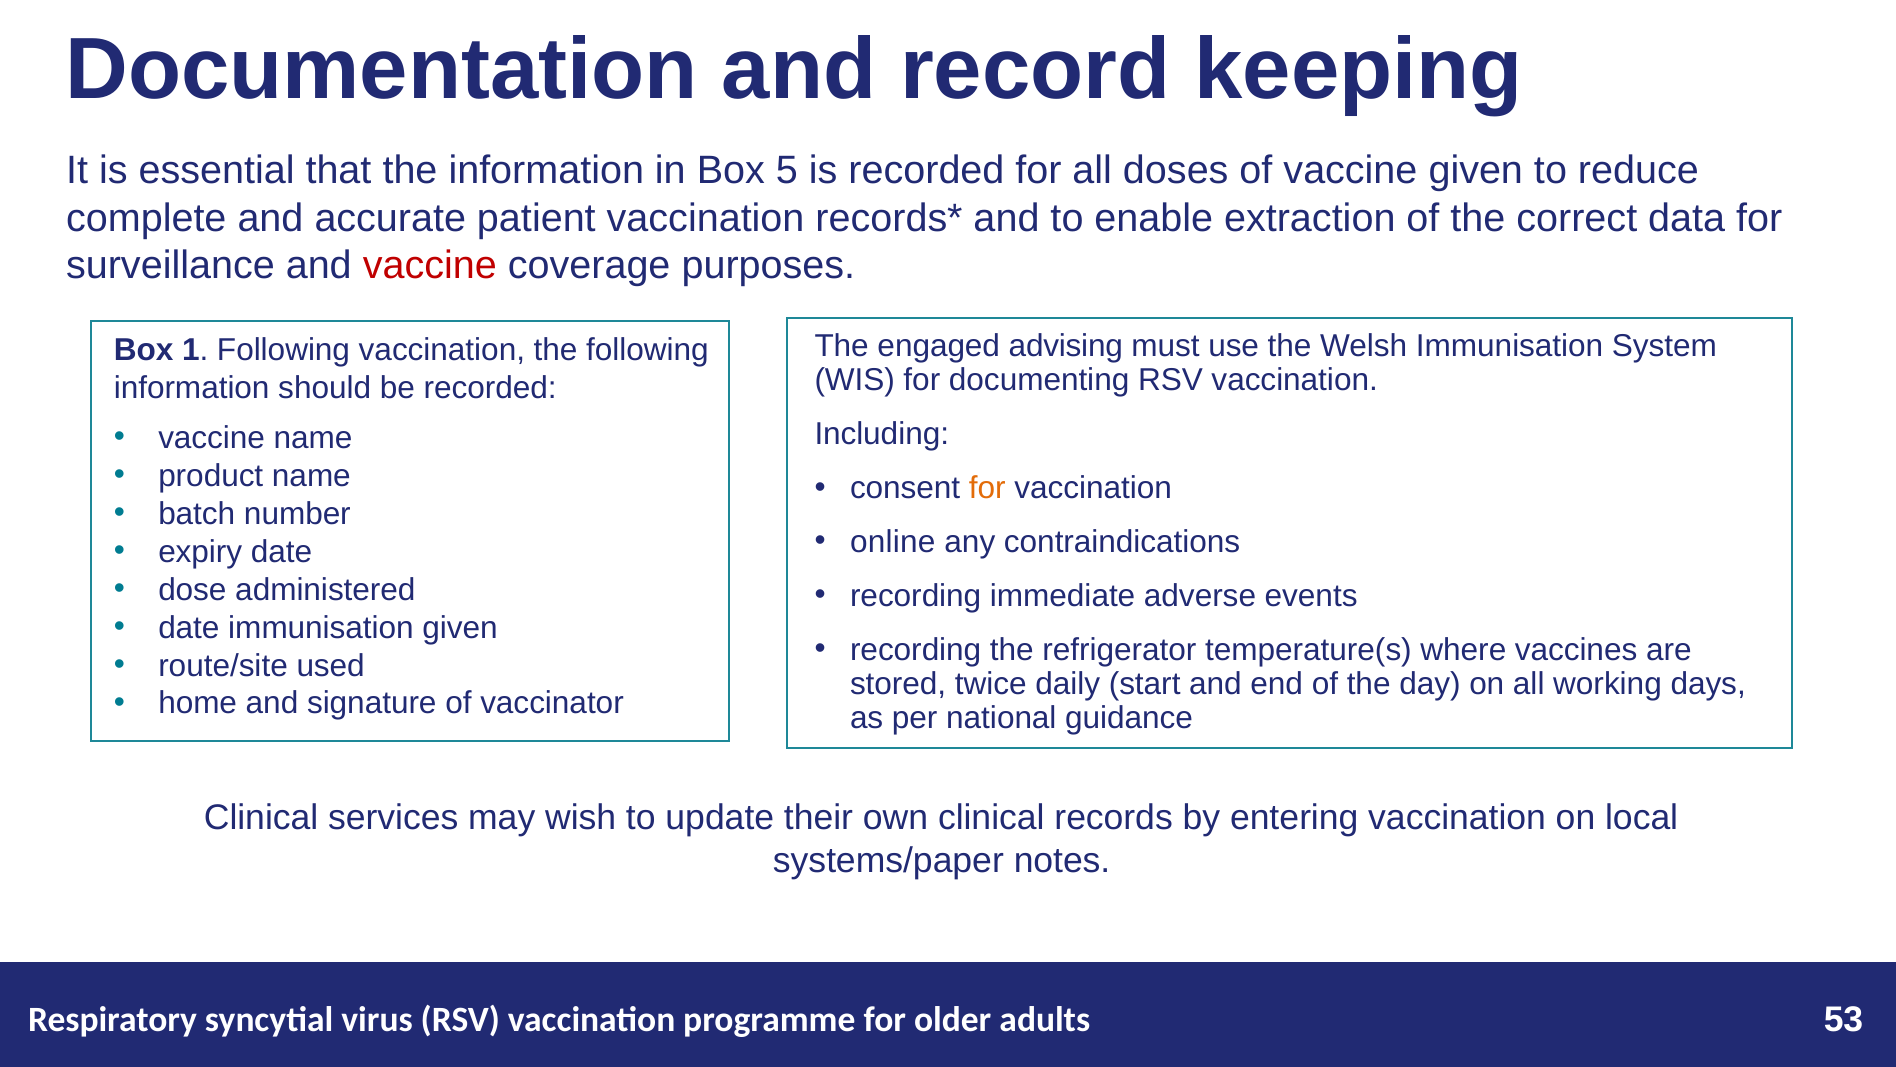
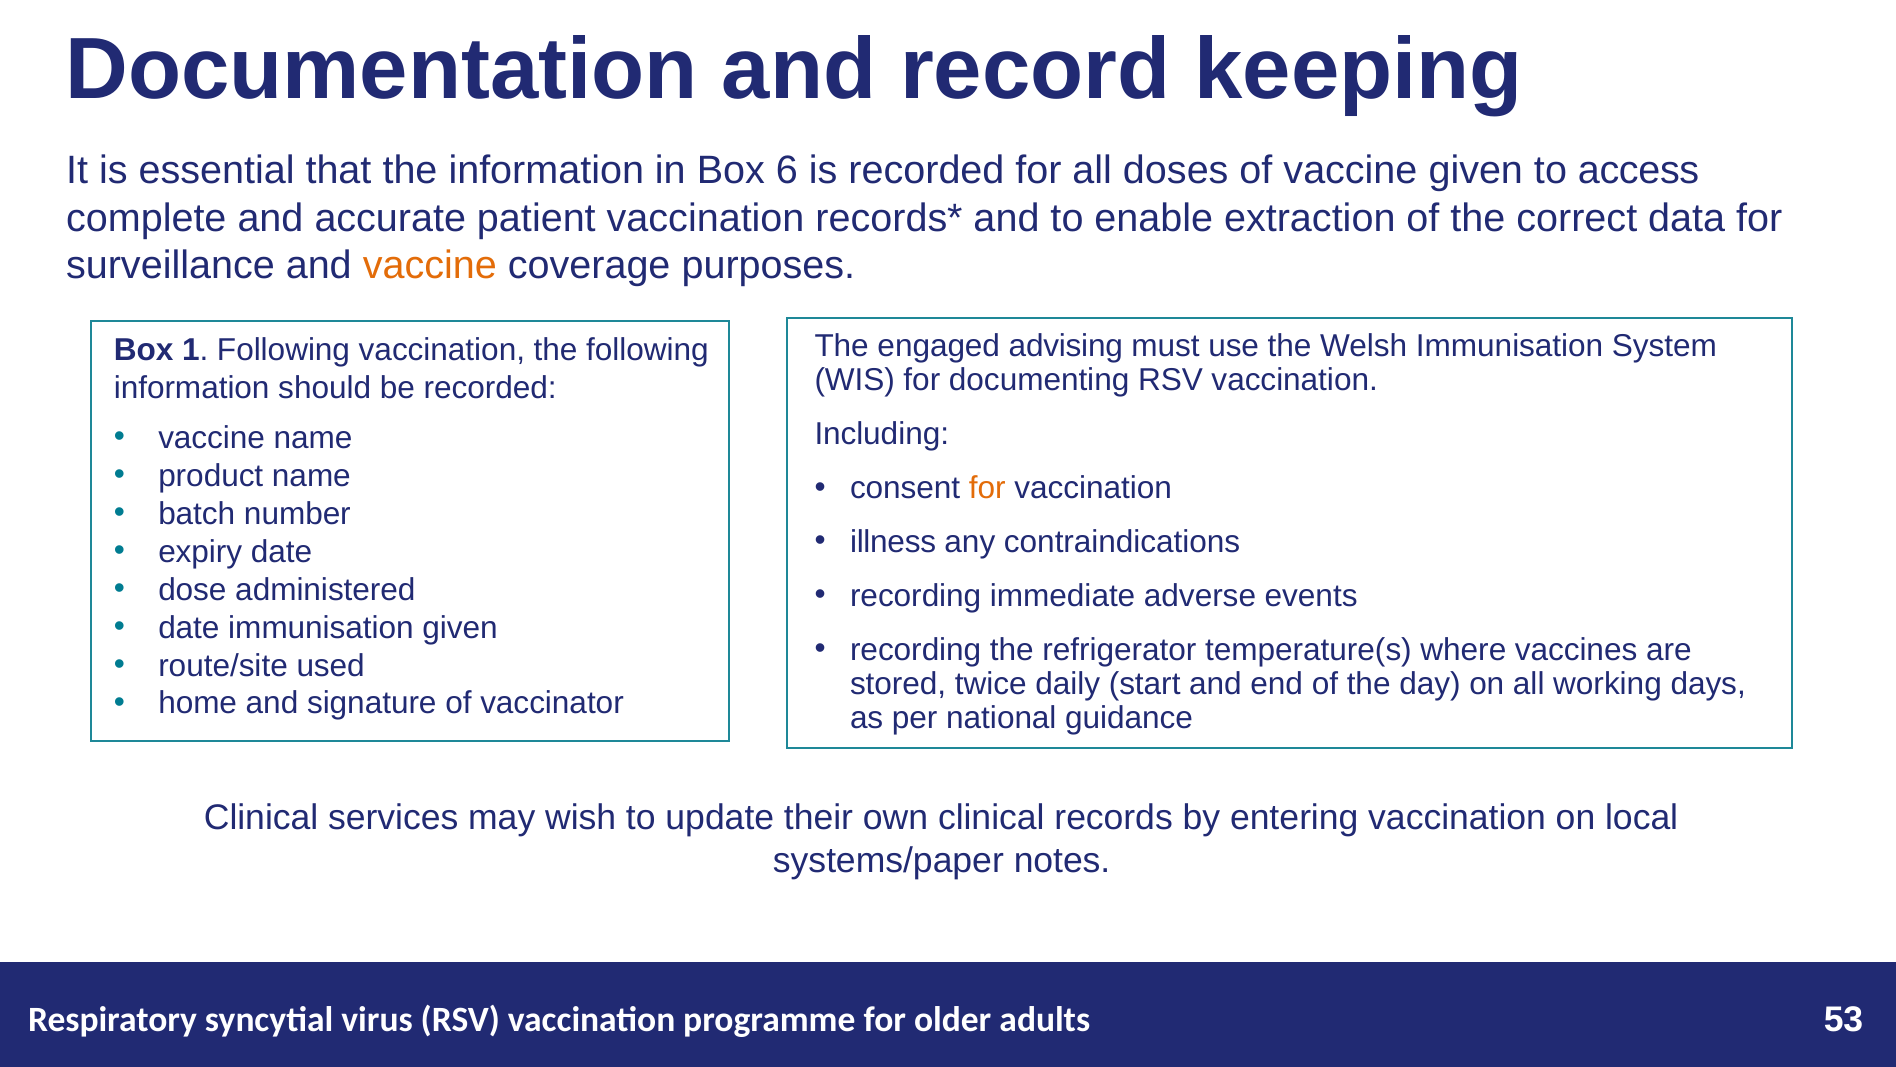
5: 5 -> 6 (787, 171)
reduce: reduce -> access (1639, 171)
vaccine colour: red -> orange (430, 265)
online: online -> illness (893, 542)
